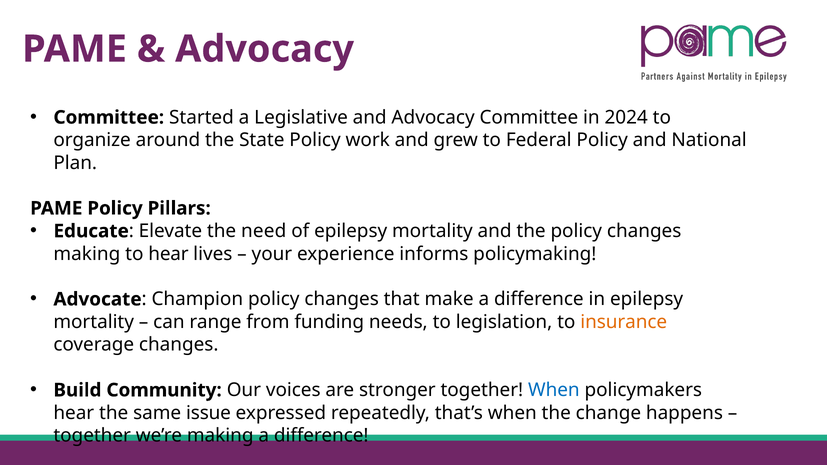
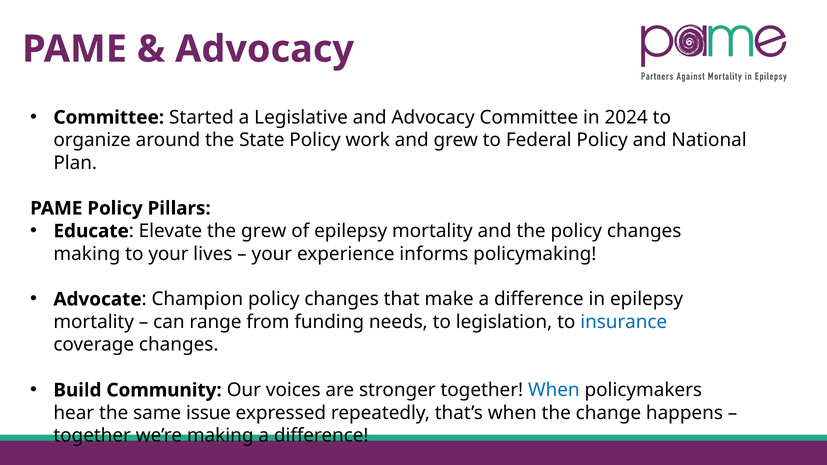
the need: need -> grew (264, 231)
to hear: hear -> your (168, 254)
insurance colour: orange -> blue (624, 322)
